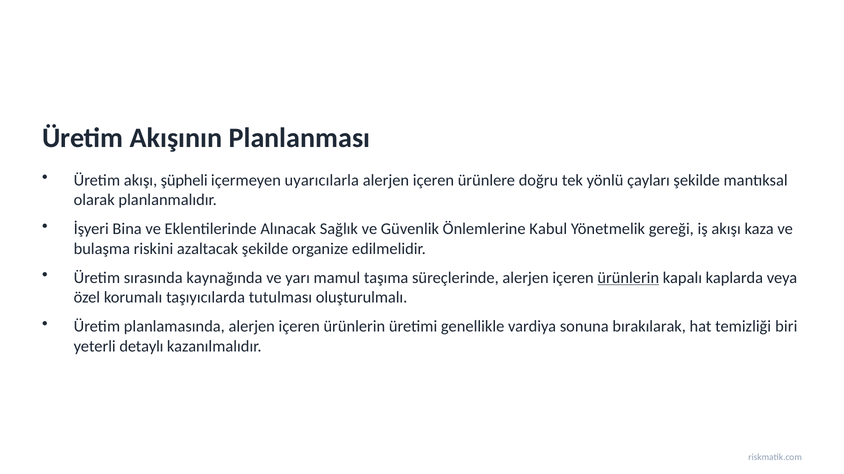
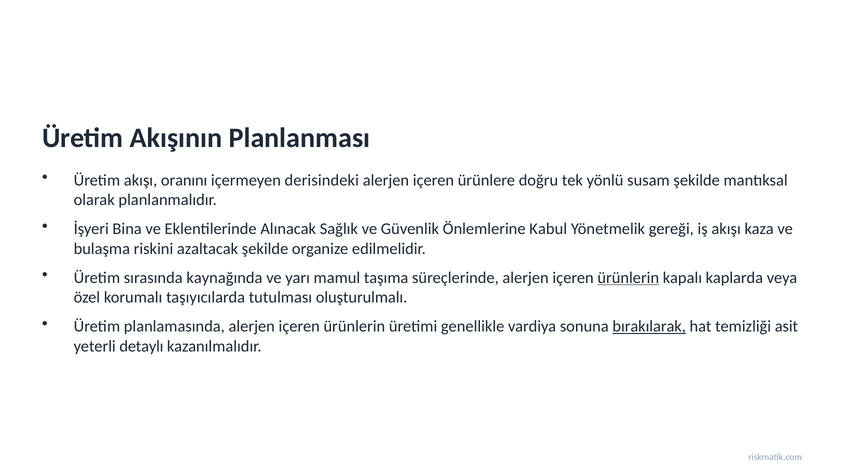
şüpheli: şüpheli -> oranını (184, 180)
uyarıcılarla: uyarıcılarla -> derisindeki (322, 180)
çayları: çayları -> susam (648, 180)
bırakılarak underline: none -> present (649, 327)
biri: biri -> asit (786, 327)
